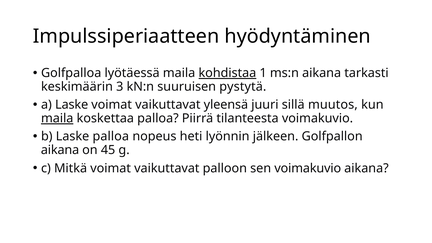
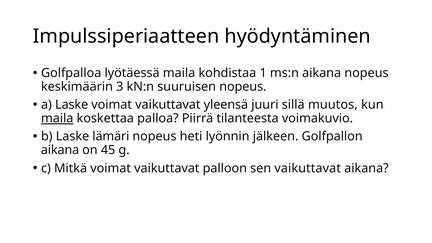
kohdistaa underline: present -> none (227, 73)
aikana tarkasti: tarkasti -> nopeus (366, 73)
suuruisen pystytä: pystytä -> nopeus (243, 87)
Laske palloa: palloa -> lämäri (111, 136)
sen voimakuvio: voimakuvio -> vaikuttavat (308, 168)
